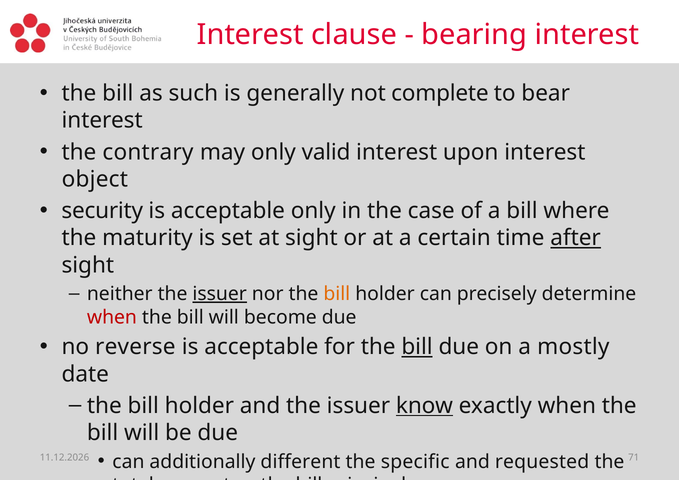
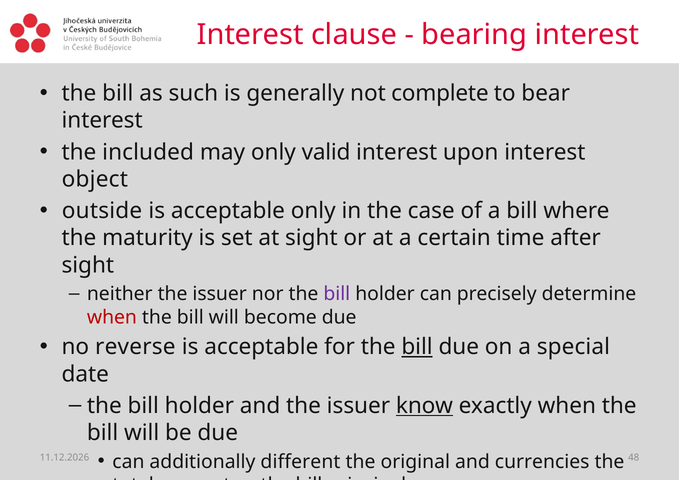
contrary: contrary -> included (148, 152)
security: security -> outside (102, 211)
after underline: present -> none (576, 238)
issuer underline: present -> none (220, 294)
bill colour: orange -> purple (337, 294)
mostly: mostly -> special (573, 347)
specific: specific -> original (415, 462)
requested: requested -> currencies (542, 462)
71: 71 -> 48 (634, 458)
